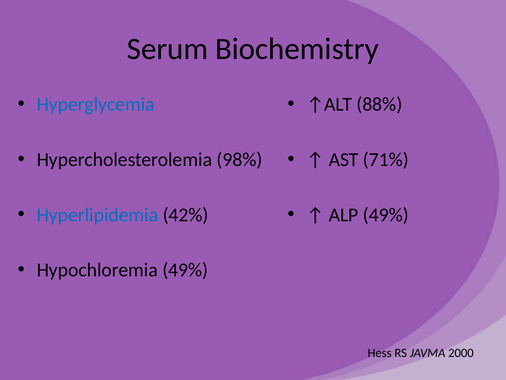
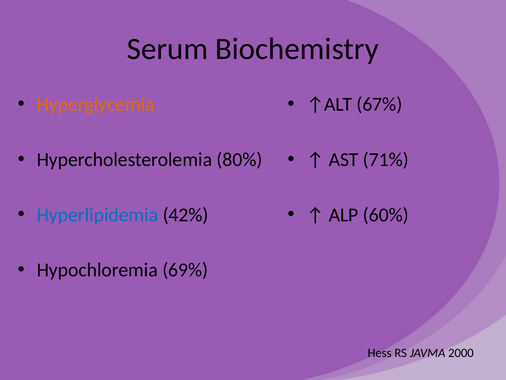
Hyperglycemia colour: blue -> orange (96, 104)
88%: 88% -> 67% (379, 104)
98%: 98% -> 80% (239, 159)
ALP 49%: 49% -> 60% (386, 215)
Hypochloremia 49%: 49% -> 69% (185, 270)
